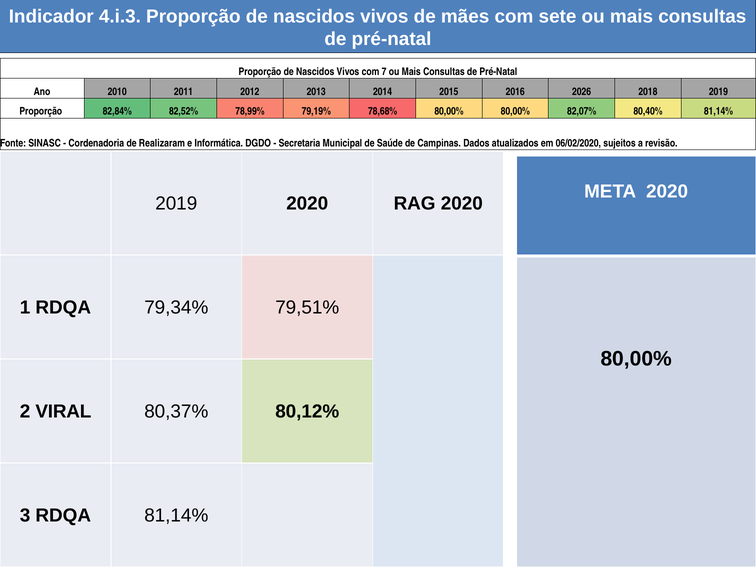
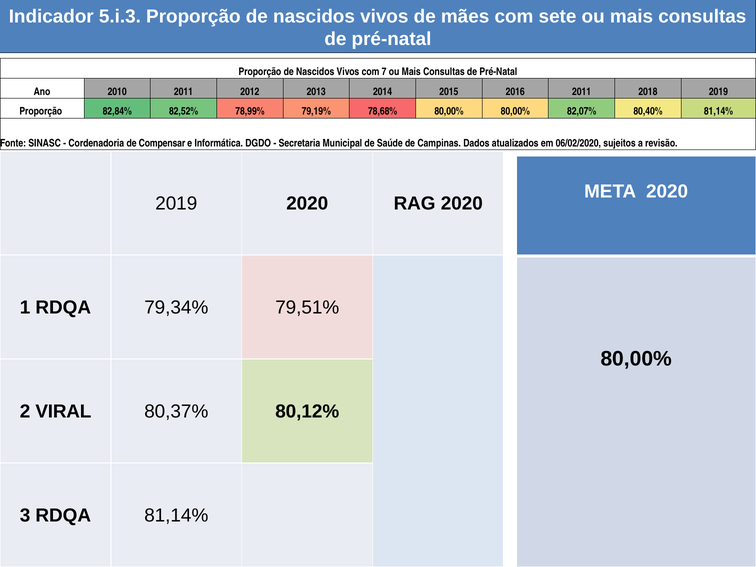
4.i.3: 4.i.3 -> 5.i.3 (120, 16)
2016 2026: 2026 -> 2011 (582, 92)
Realizaram: Realizaram -> Compensar (162, 143)
